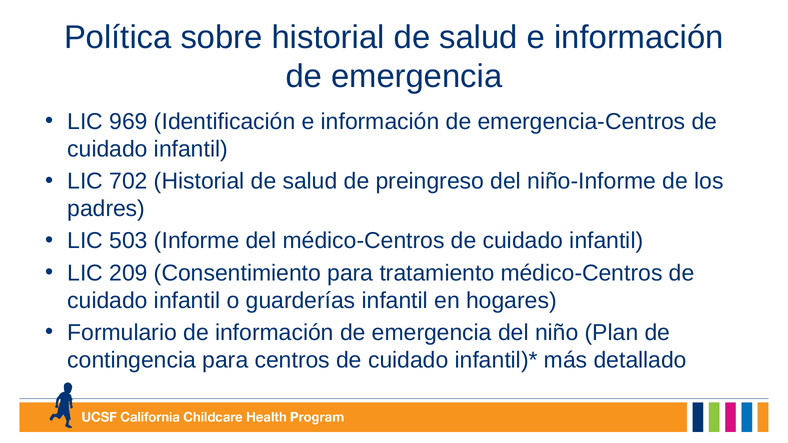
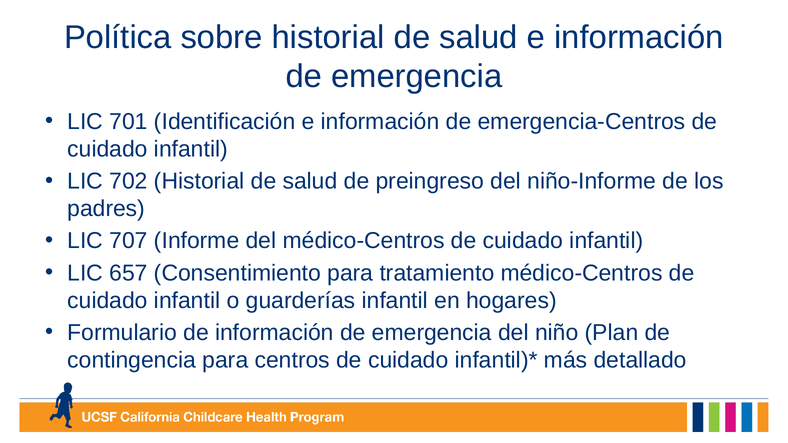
969: 969 -> 701 (129, 122)
503: 503 -> 707 (129, 241)
209: 209 -> 657 (129, 273)
